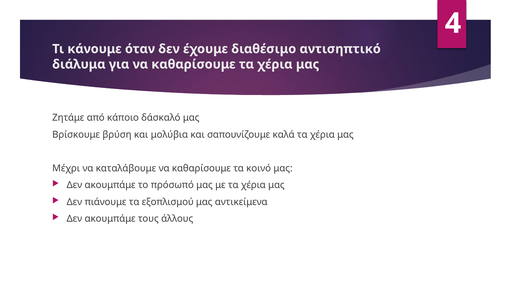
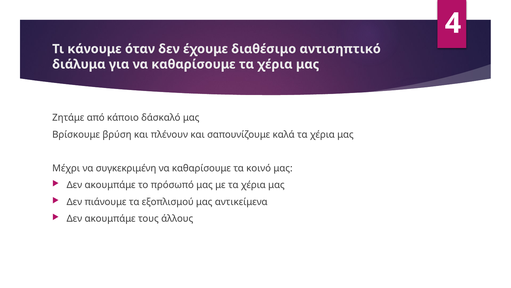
μολύβια: μολύβια -> πλένουν (169, 134)
καταλάβουμε: καταλάβουμε -> συγκεκριμένη (126, 168)
